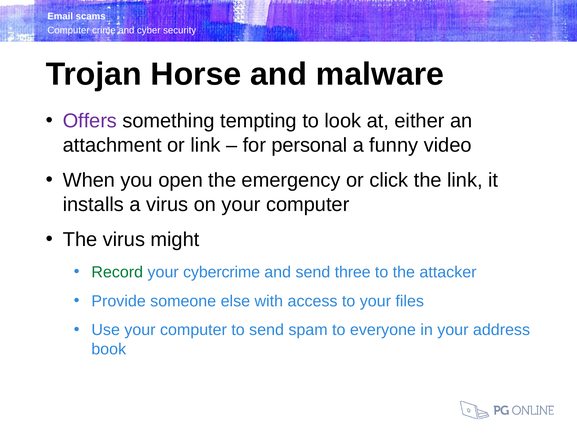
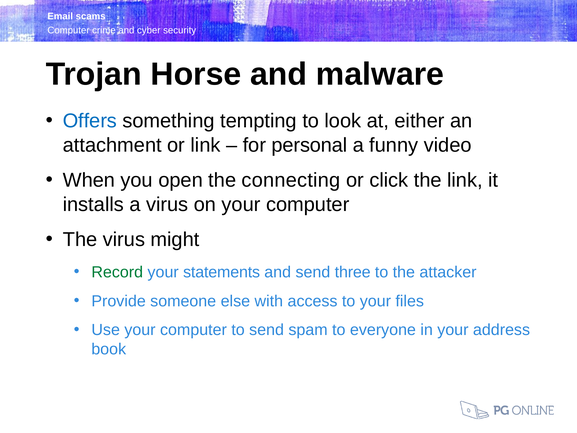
Offers colour: purple -> blue (90, 121)
emergency: emergency -> connecting (291, 180)
cybercrime: cybercrime -> statements (222, 272)
